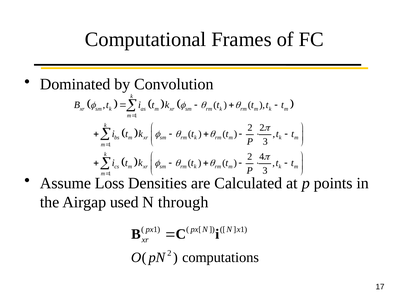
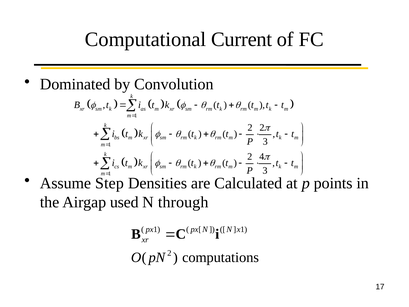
Frames: Frames -> Current (242, 39)
Loss: Loss -> Step (109, 183)
